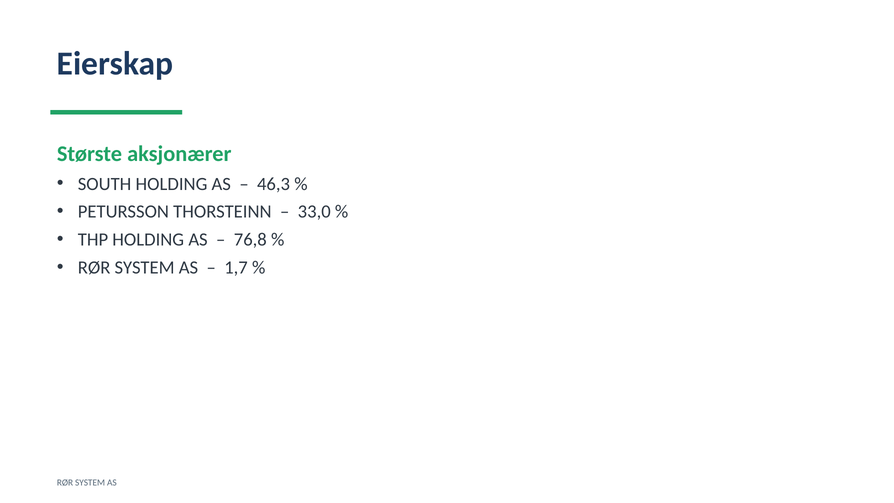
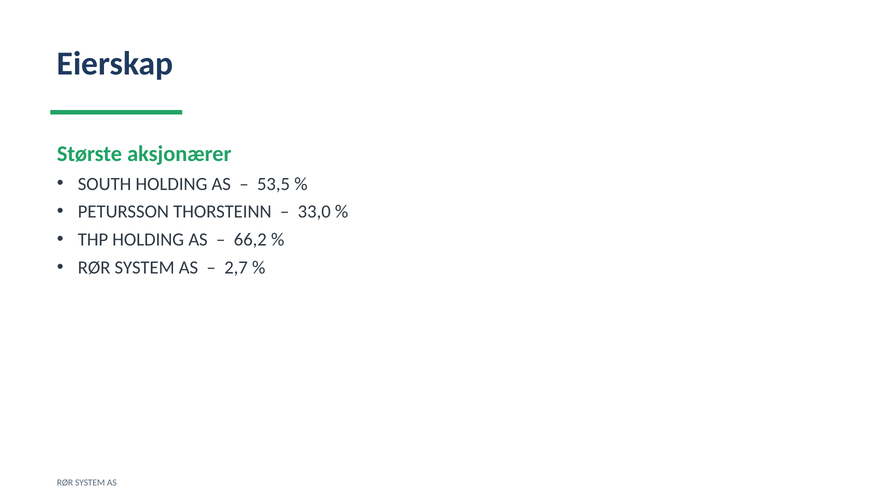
46,3: 46,3 -> 53,5 (274, 184)
76,8: 76,8 -> 66,2 (250, 240)
1,7: 1,7 -> 2,7 (236, 268)
